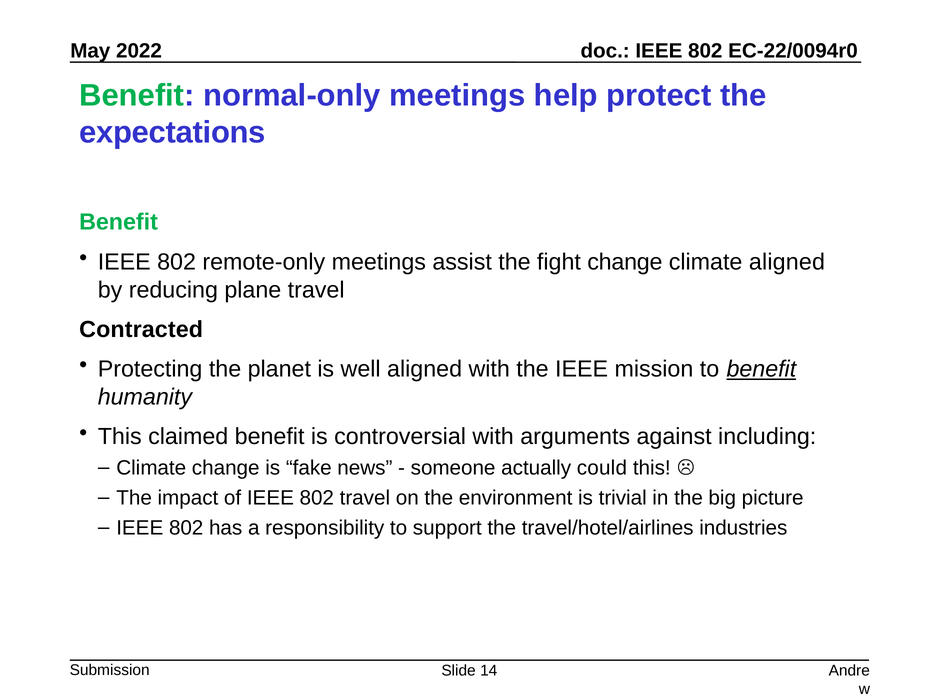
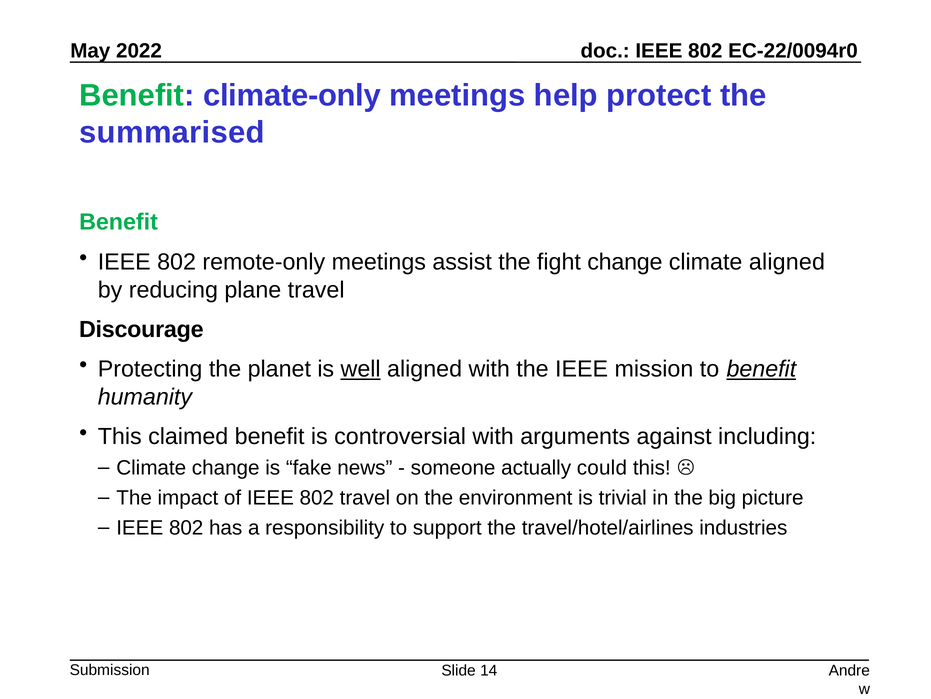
normal-only: normal-only -> climate-only (292, 95)
expectations: expectations -> summarised (172, 133)
Contracted: Contracted -> Discourage (141, 329)
well underline: none -> present (361, 369)
